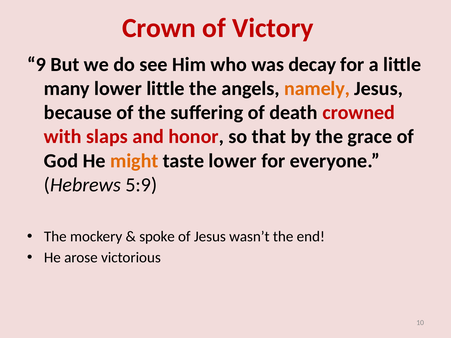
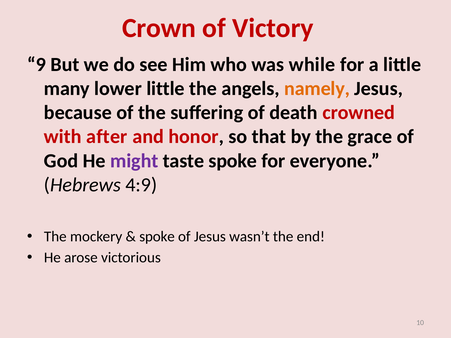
decay: decay -> while (312, 65)
slaps: slaps -> after (107, 137)
might colour: orange -> purple (134, 161)
taste lower: lower -> spoke (233, 161)
5:9: 5:9 -> 4:9 (141, 185)
